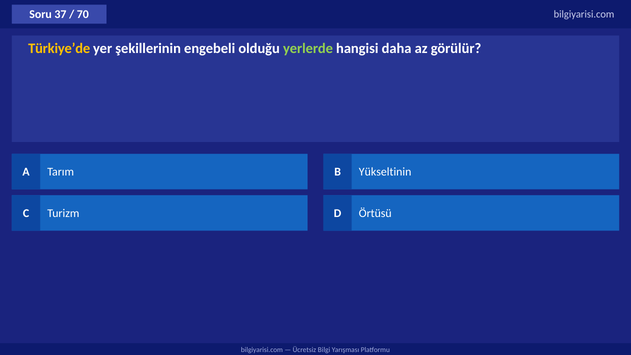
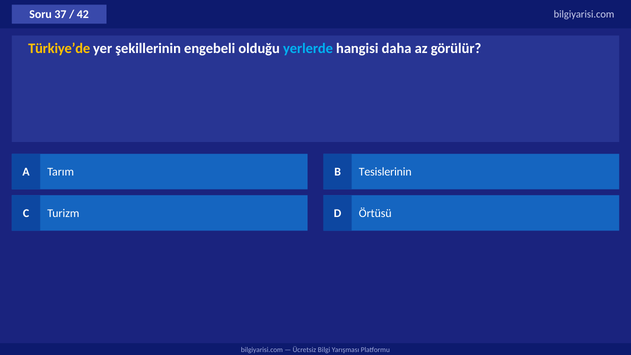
70: 70 -> 42 (83, 14)
yerlerde colour: light green -> light blue (308, 49)
Yükseltinin: Yükseltinin -> Tesislerinin (385, 172)
